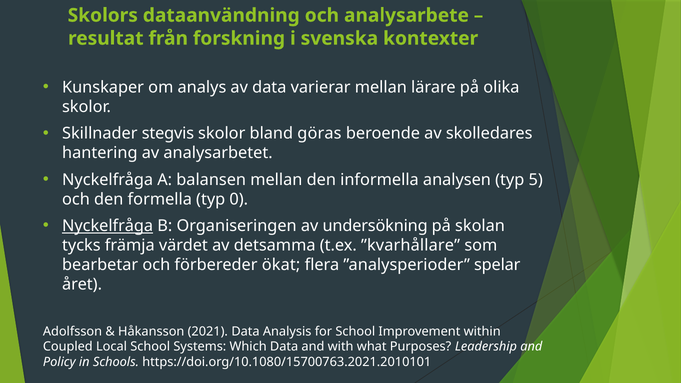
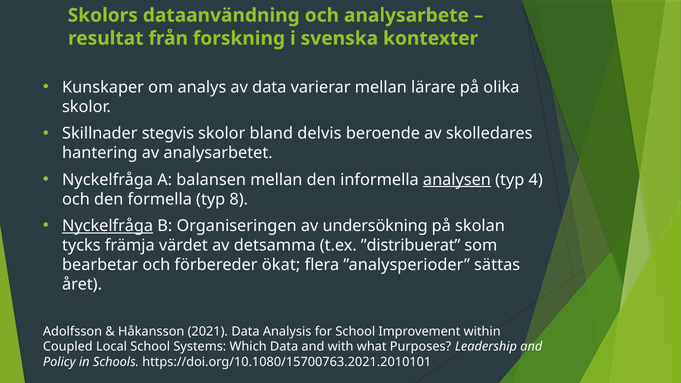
göras: göras -> delvis (319, 133)
analysen underline: none -> present (457, 180)
5: 5 -> 4 (536, 180)
0: 0 -> 8 (239, 199)
”kvarhållare: ”kvarhållare -> ”distribuerat (411, 246)
spelar: spelar -> sättas (497, 265)
